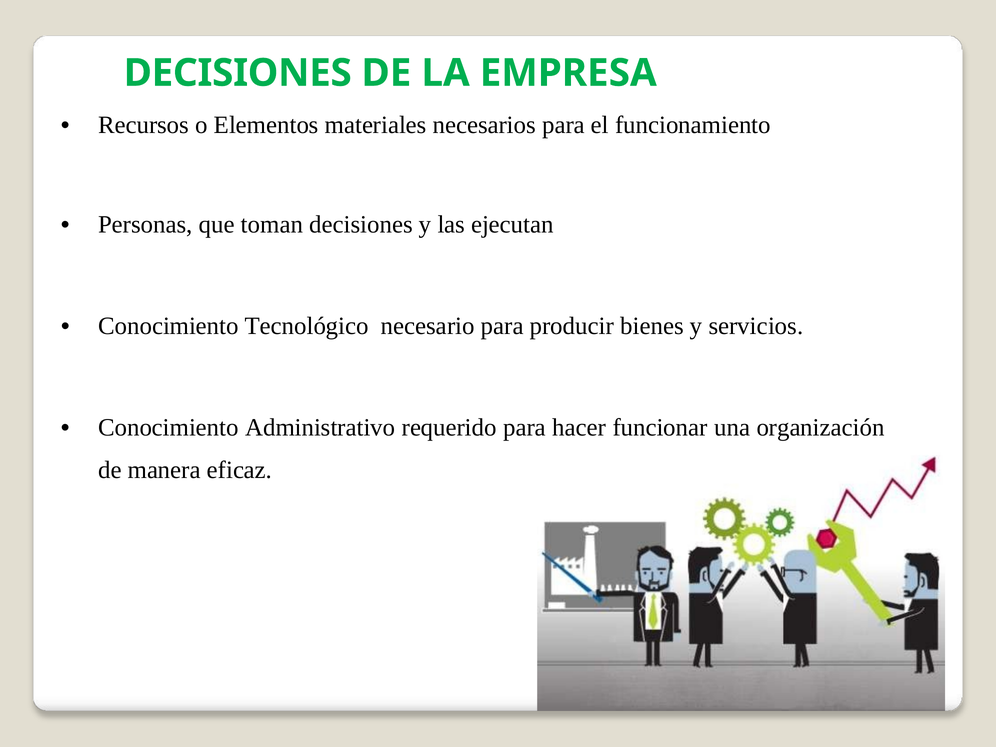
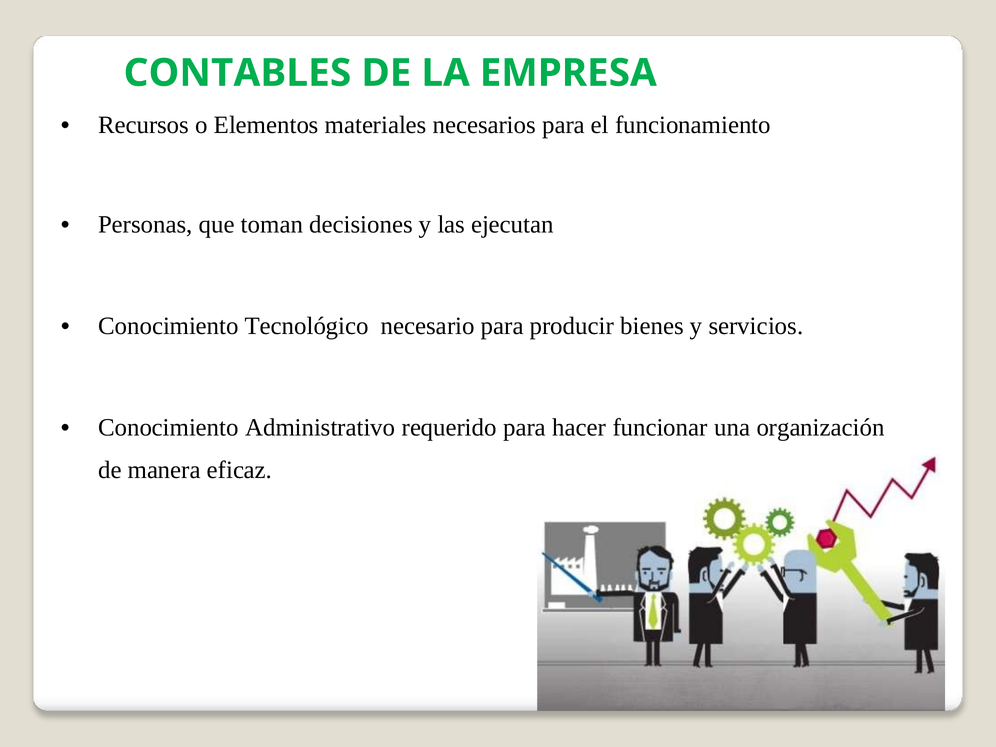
DECISIONES: DECISIONES -> CONTABLES (237, 73)
